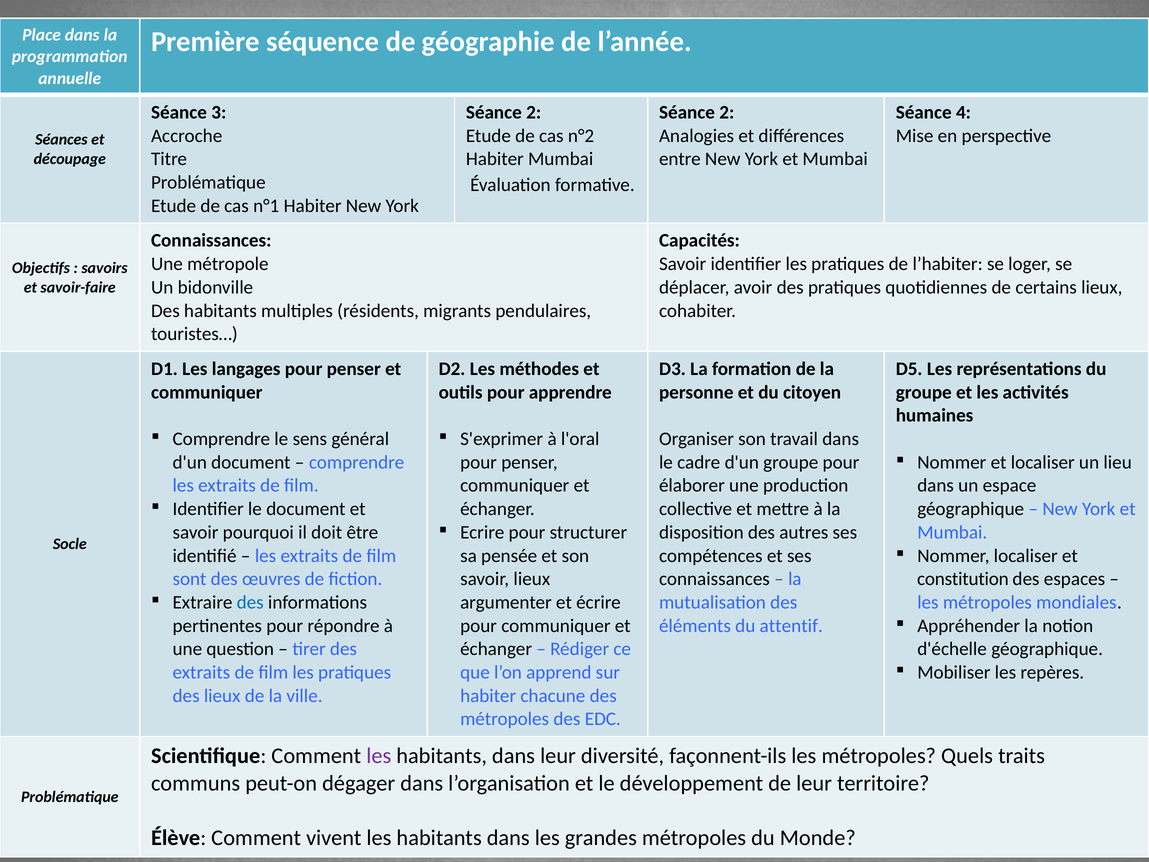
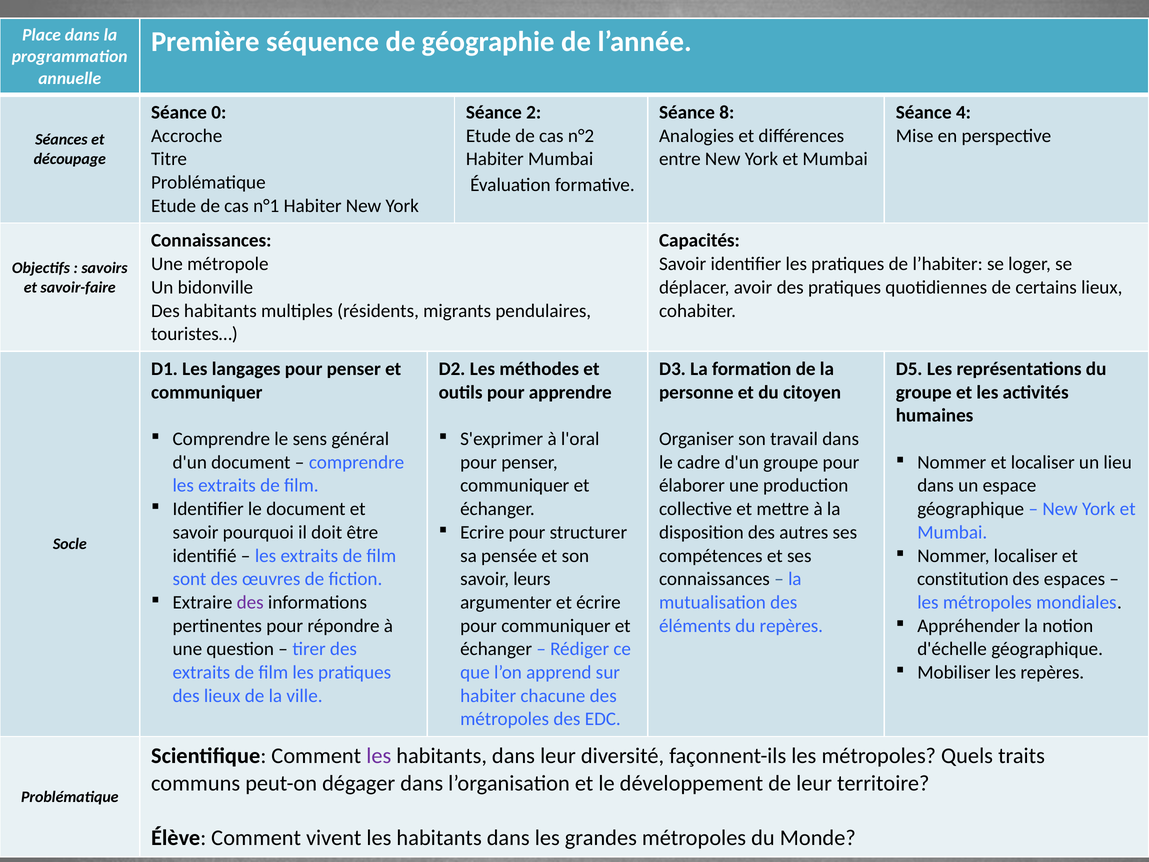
3: 3 -> 0 (219, 112)
2: 2 -> 8 (727, 112)
savoir lieux: lieux -> leurs (532, 579)
des colour: blue -> purple (250, 602)
du attentif: attentif -> repères (791, 626)
